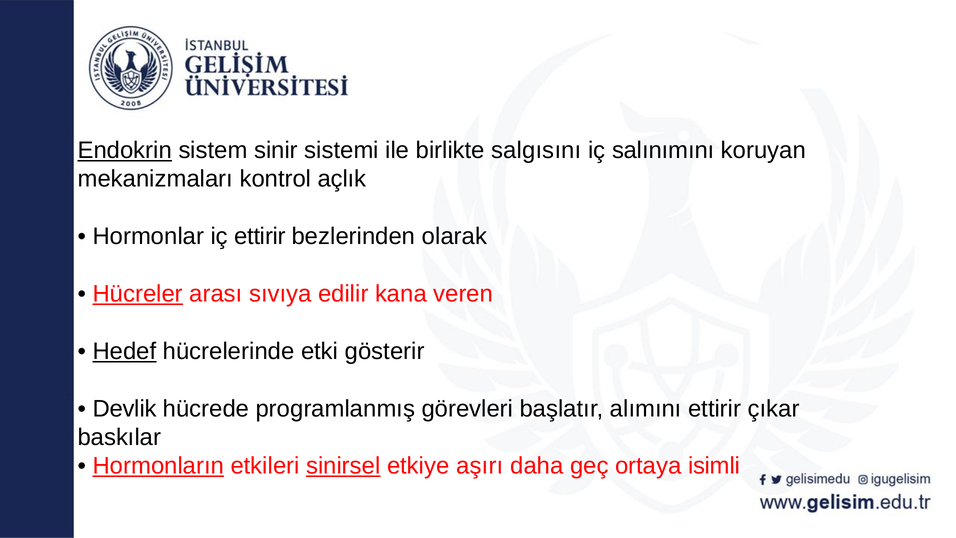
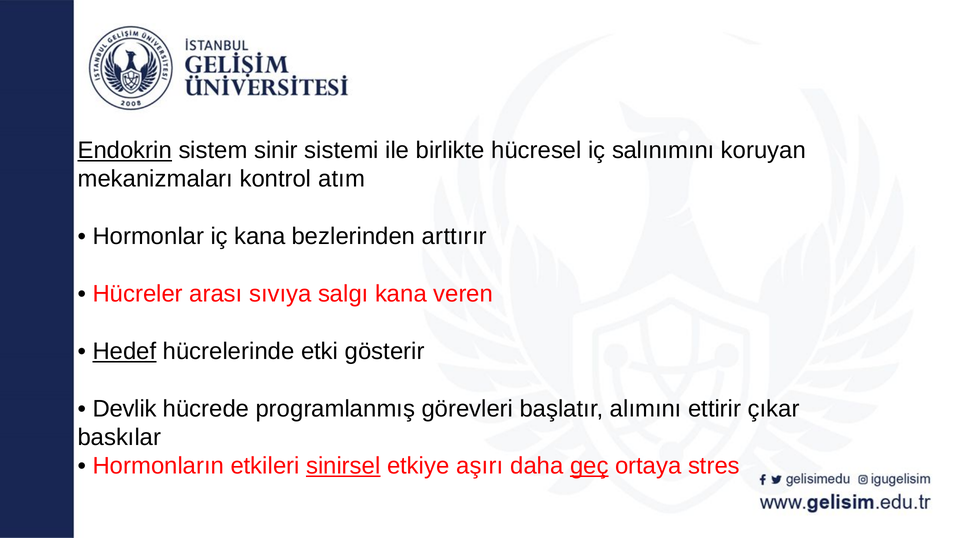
salgısını: salgısını -> hücresel (536, 150)
açlık: açlık -> atım (342, 179)
iç ettirir: ettirir -> kana (260, 236)
olarak: olarak -> arttırır (454, 236)
Hücreler underline: present -> none (138, 294)
edilir: edilir -> salgı (343, 294)
Hormonların underline: present -> none (158, 466)
geç underline: none -> present (589, 466)
isimli: isimli -> stres (714, 466)
